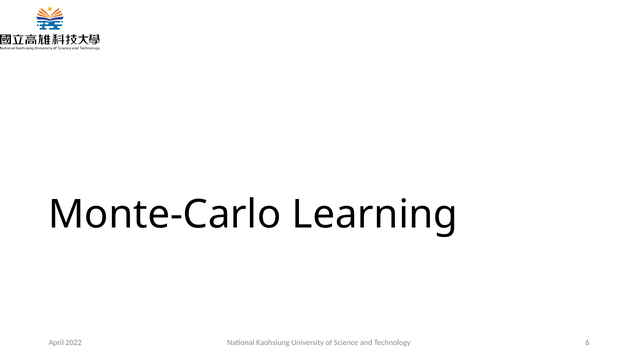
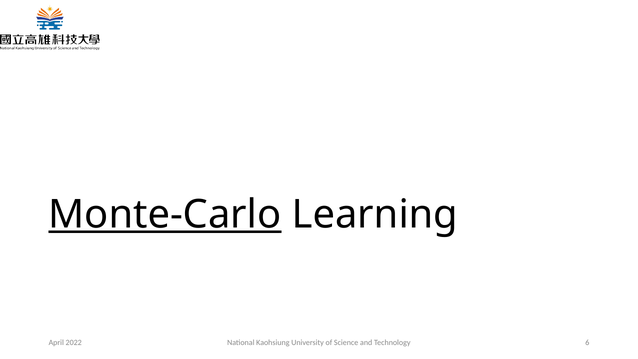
Monte-Carlo underline: none -> present (165, 215)
